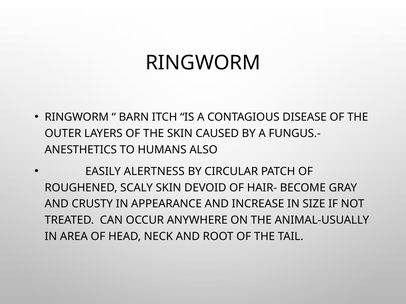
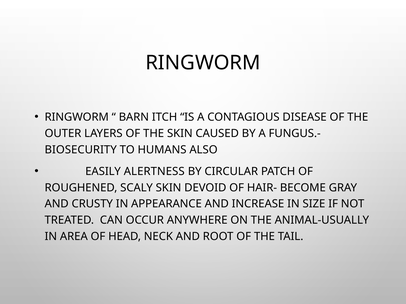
ANESTHETICS: ANESTHETICS -> BIOSECURITY (81, 150)
